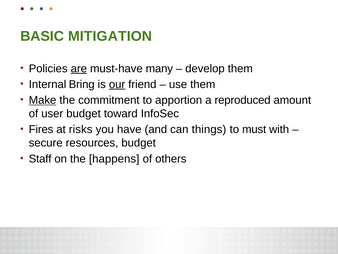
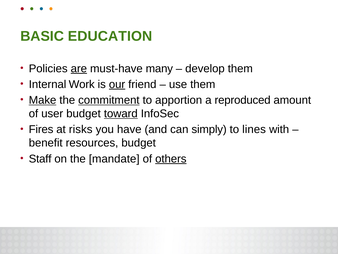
MITIGATION: MITIGATION -> EDUCATION (110, 36)
Bring: Bring -> Work (82, 84)
commitment underline: none -> present (109, 100)
toward underline: none -> present (121, 113)
things: things -> simply (209, 129)
must: must -> lines (254, 129)
secure: secure -> benefit (46, 143)
happens: happens -> mandate (114, 159)
others underline: none -> present (171, 159)
